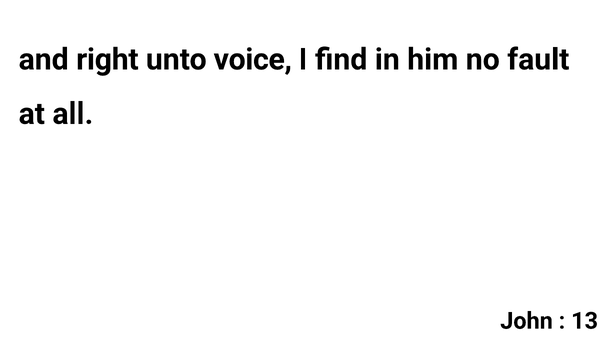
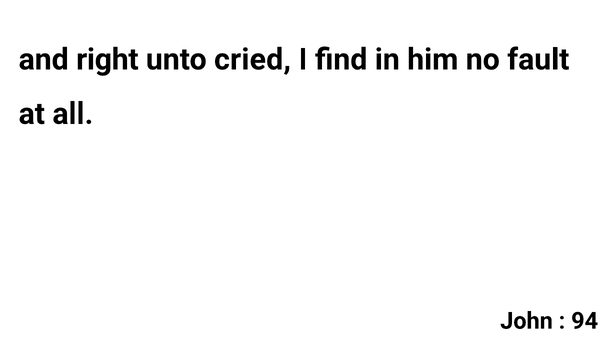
voice: voice -> cried (252, 59)
13: 13 -> 94 (585, 321)
